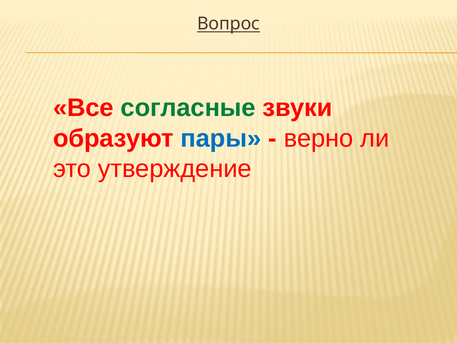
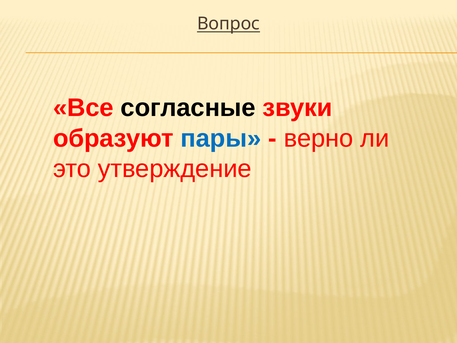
согласные colour: green -> black (188, 108)
